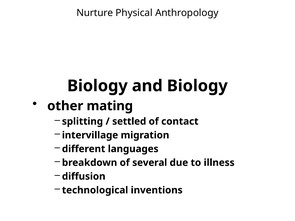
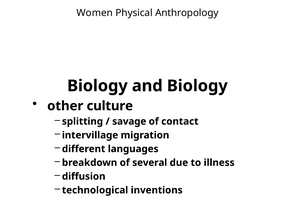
Nurture: Nurture -> Women (95, 13)
mating: mating -> culture (110, 106)
settled: settled -> savage (129, 122)
